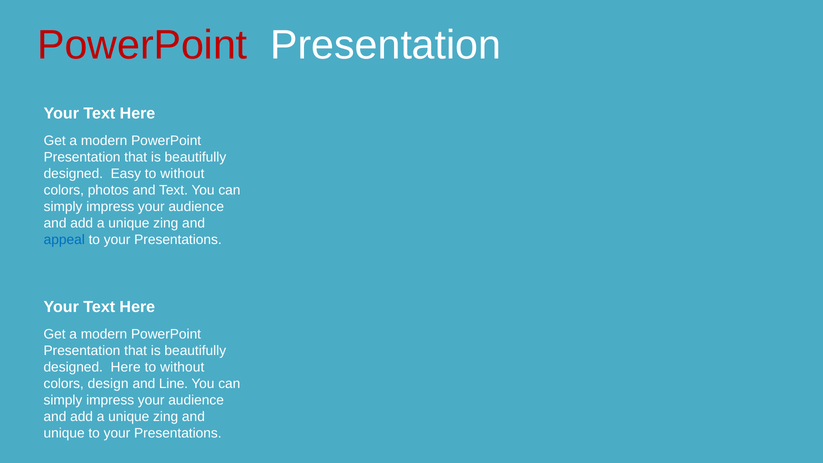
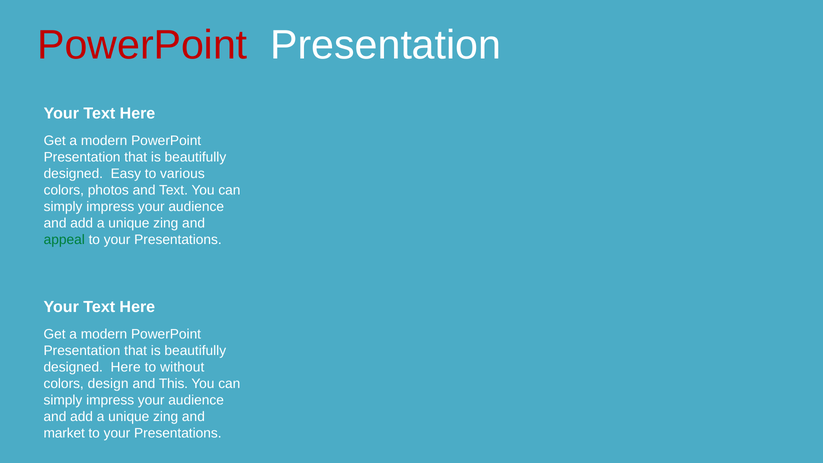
Easy to without: without -> various (182, 174)
appeal colour: blue -> green (64, 239)
Line: Line -> This (173, 384)
unique: unique -> market (64, 433)
